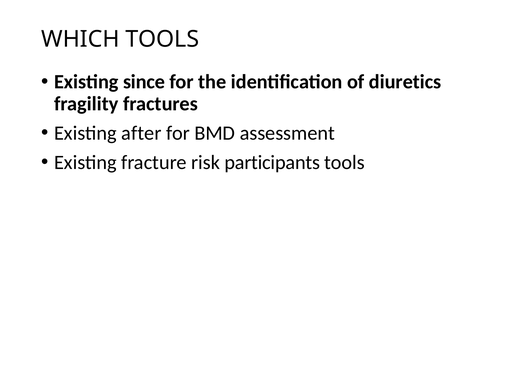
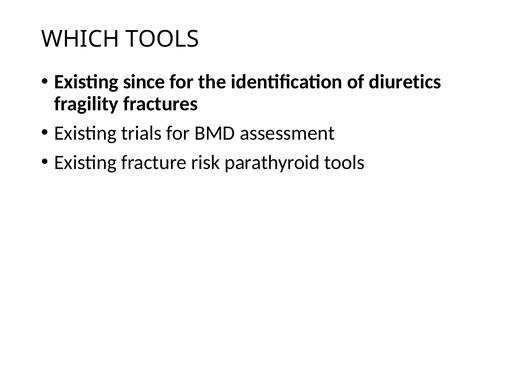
after: after -> trials (141, 133)
participants: participants -> parathyroid (272, 162)
